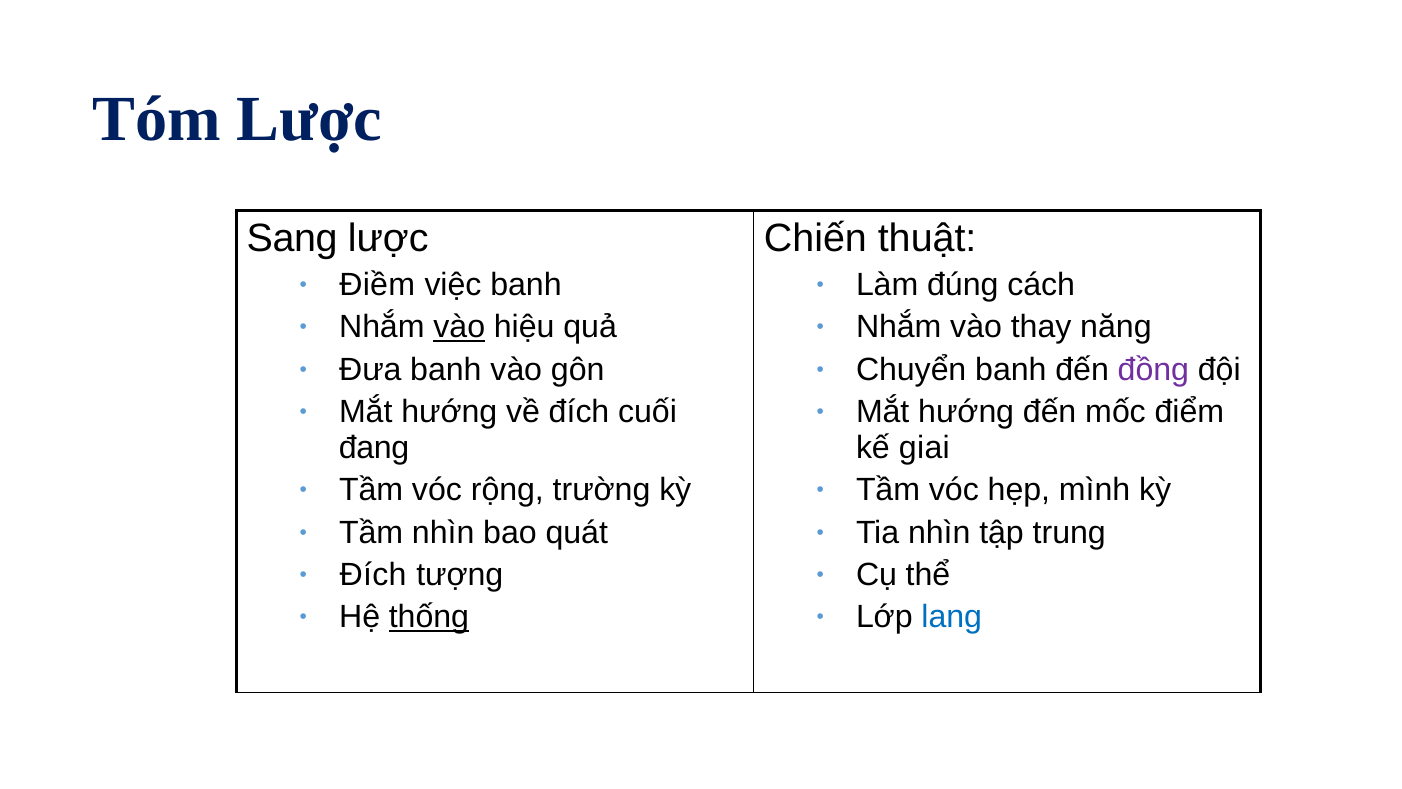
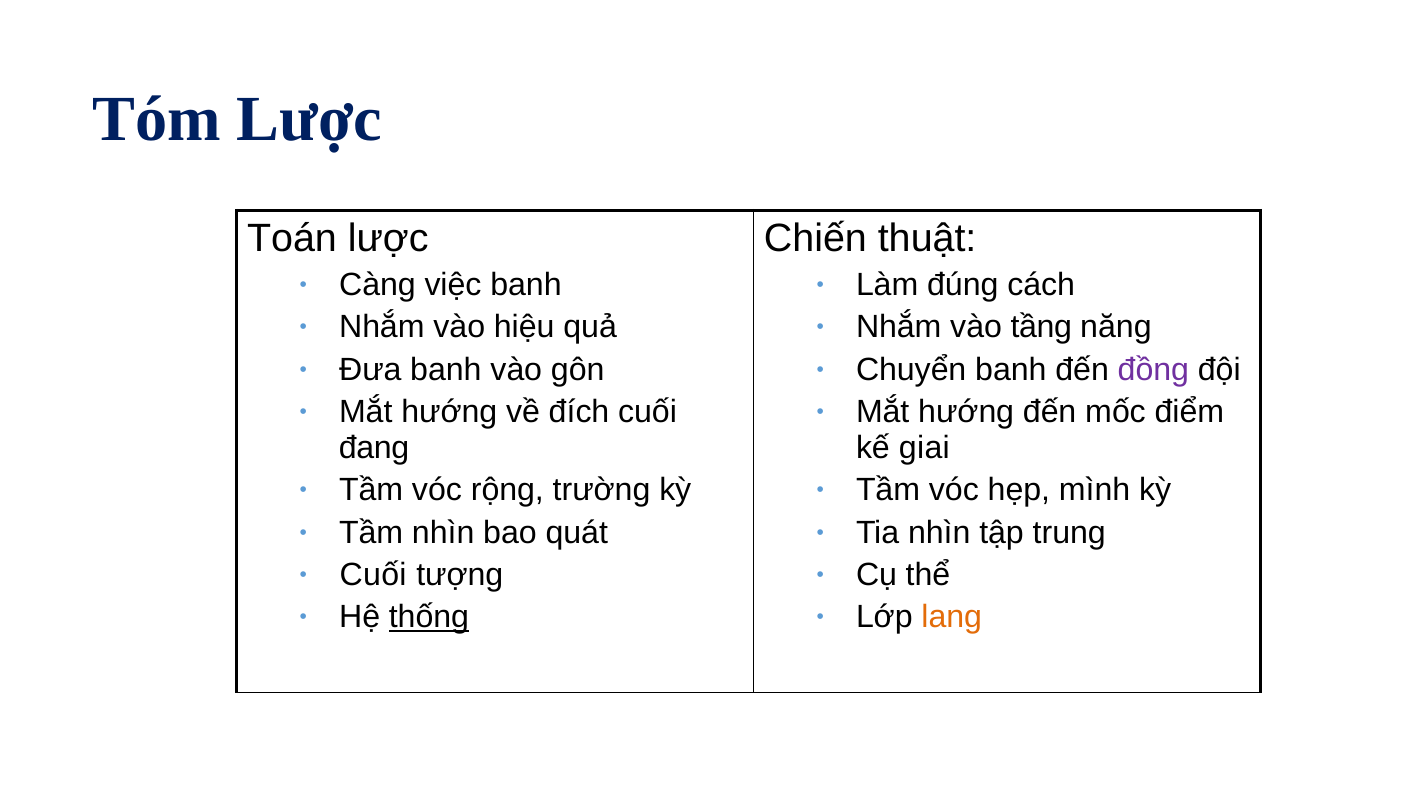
Sang: Sang -> Toán (292, 238)
Điềm: Điềm -> Càng (377, 285)
vào underline: present -> none (459, 327)
thay: thay -> tầng (1041, 327)
Đích: Đích -> Cuối (373, 575)
lang colour: blue -> orange (952, 617)
